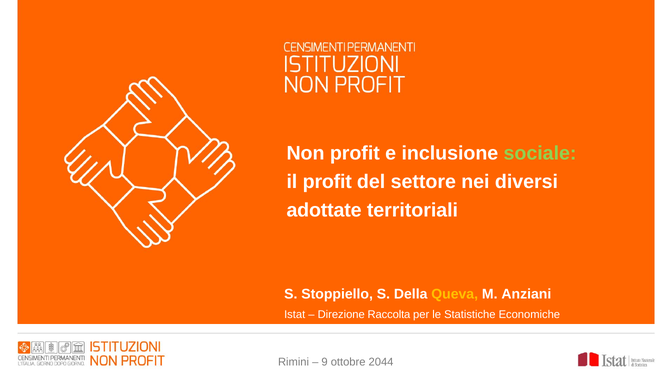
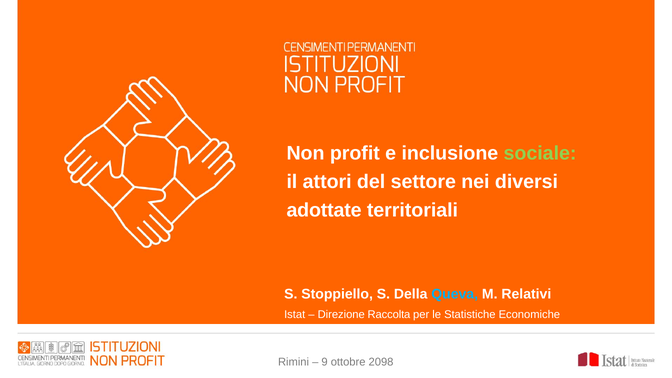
il profit: profit -> attori (327, 182)
Queva colour: yellow -> light blue (455, 294)
Anziani: Anziani -> Relativi (526, 294)
2044: 2044 -> 2098 (381, 362)
